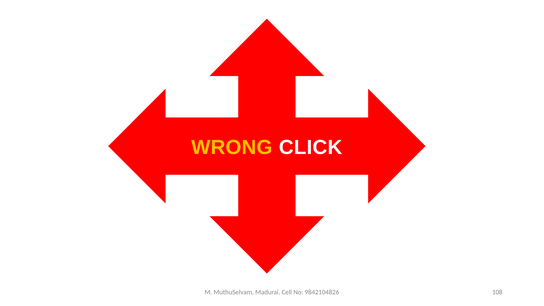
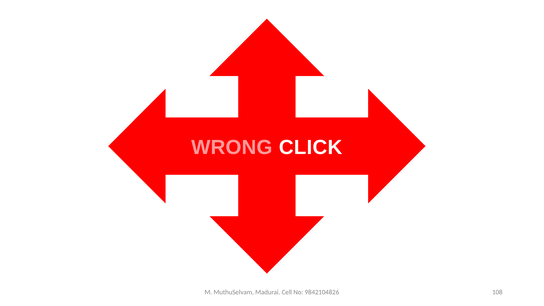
WRONG colour: yellow -> pink (232, 148)
